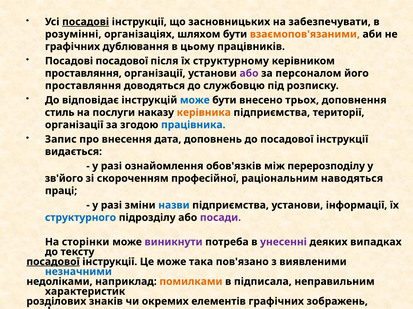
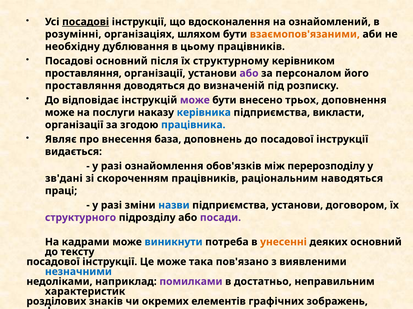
засновницьких: засновницьких -> вдосконалення (229, 22)
забезпечувати: забезпечувати -> ознайомлений (330, 22)
графічних: графічних -> необхідну (72, 47)
Посадові посадової: посадової -> основний (122, 61)
службовцю: службовцю -> визначеній (234, 86)
може colour: blue -> purple (195, 100)
стиль: стиль -> може (60, 113)
керівника colour: orange -> blue (204, 113)
території: території -> викласти (339, 113)
Запис: Запис -> Являє (61, 140)
дата: дата -> база (168, 140)
зв'його: зв'його -> зв'дані (64, 179)
скороченням професійної: професійної -> працівників (205, 179)
інформації: інформації -> договором (356, 206)
структурного colour: blue -> purple (81, 218)
сторінки: сторінки -> кадрами (86, 242)
виникнути colour: purple -> blue (174, 242)
унесенні colour: purple -> orange (283, 242)
деяких випадках: випадках -> основний (376, 242)
посадової underline: present -> none (53, 262)
помилками colour: orange -> purple (191, 282)
підписала: підписала -> достатньо (263, 282)
